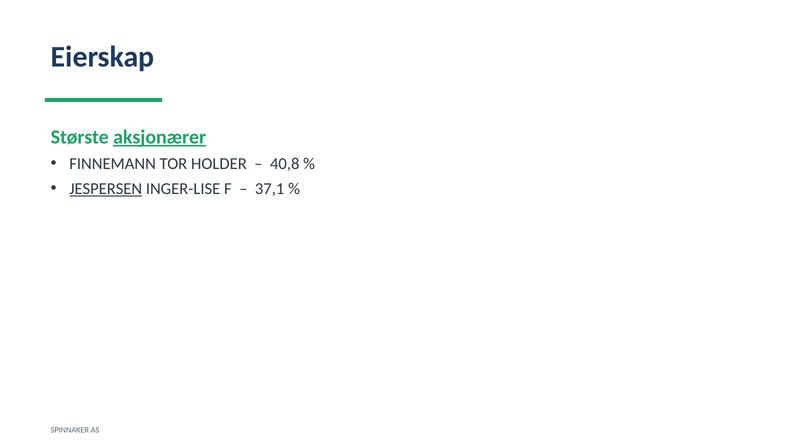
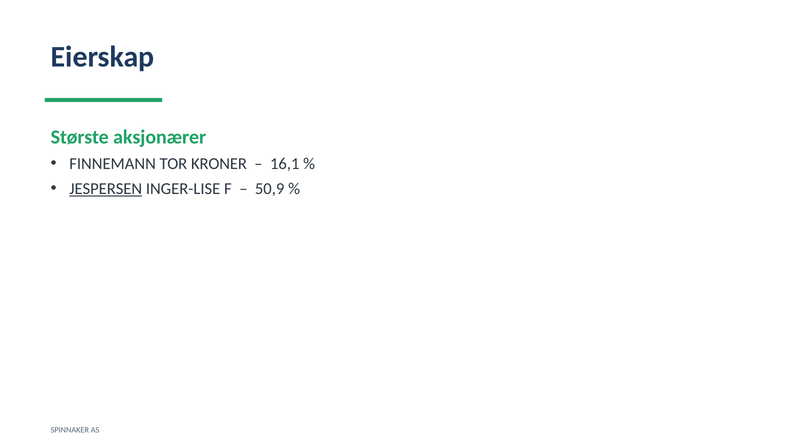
aksjonærer underline: present -> none (160, 137)
HOLDER: HOLDER -> KRONER (219, 164)
40,8: 40,8 -> 16,1 (285, 164)
37,1: 37,1 -> 50,9 (270, 189)
